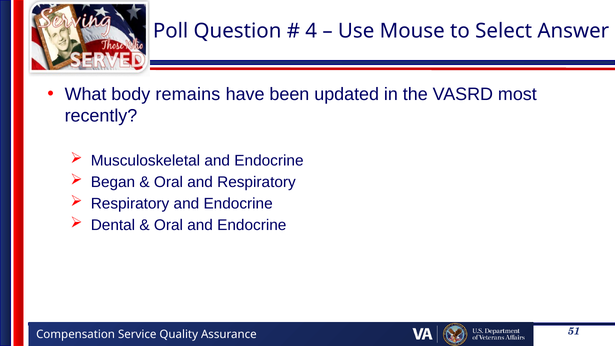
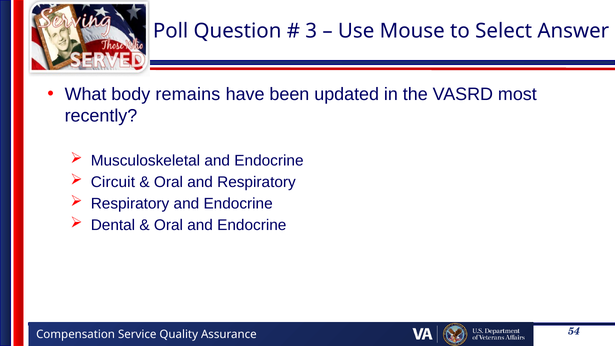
4: 4 -> 3 (311, 31)
Began: Began -> Circuit (113, 182)
51: 51 -> 54 (574, 331)
